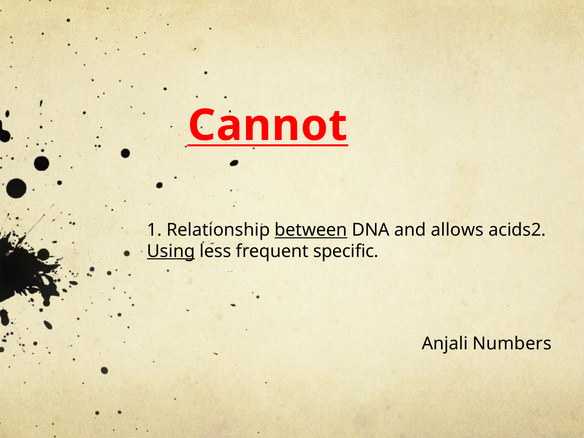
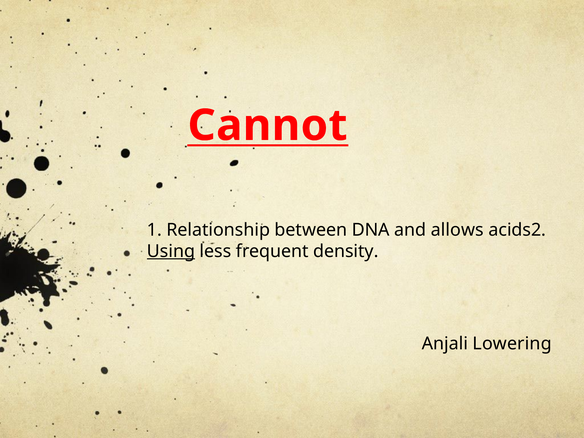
between underline: present -> none (311, 230)
specific: specific -> density (346, 251)
Numbers: Numbers -> Lowering (512, 344)
